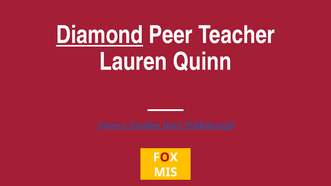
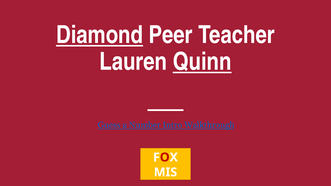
Quinn underline: none -> present (202, 62)
